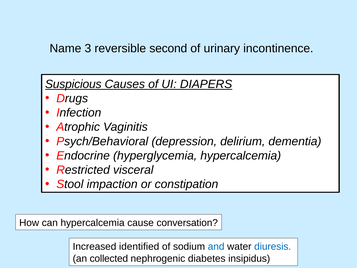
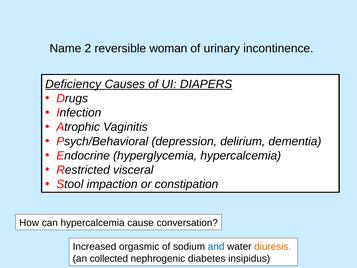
3: 3 -> 2 (88, 48)
second: second -> woman (168, 48)
Suspicious: Suspicious -> Deficiency (73, 84)
identified: identified -> orgasmic (139, 246)
diuresis colour: blue -> orange (273, 246)
